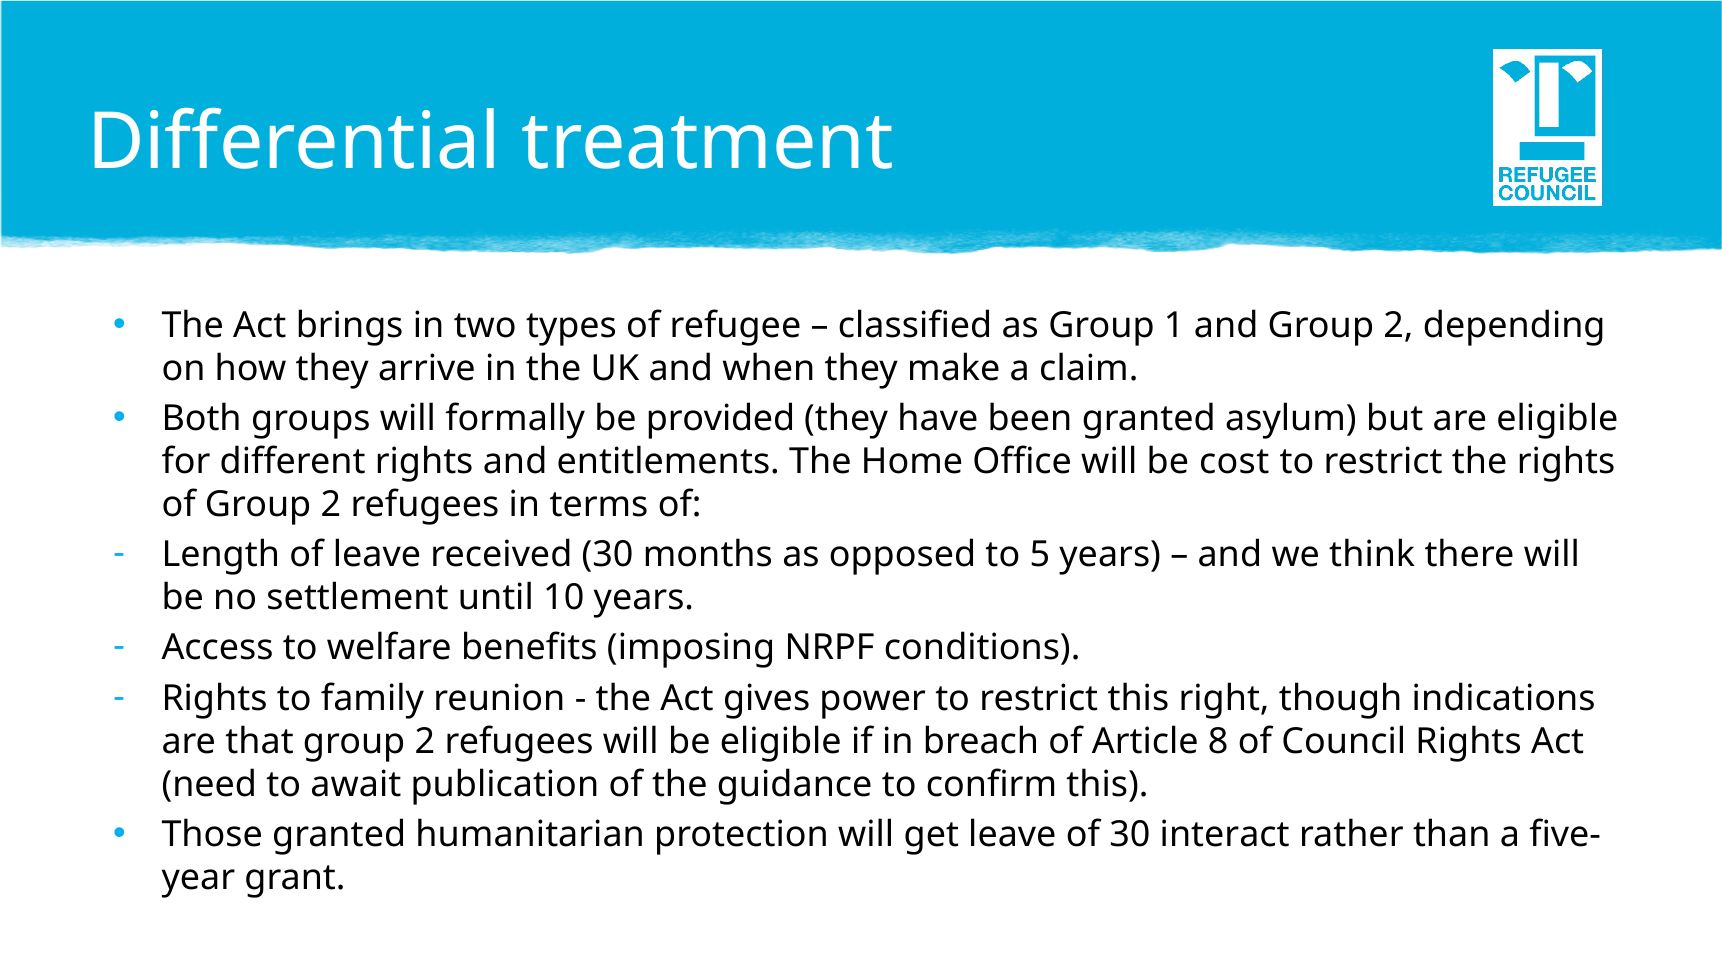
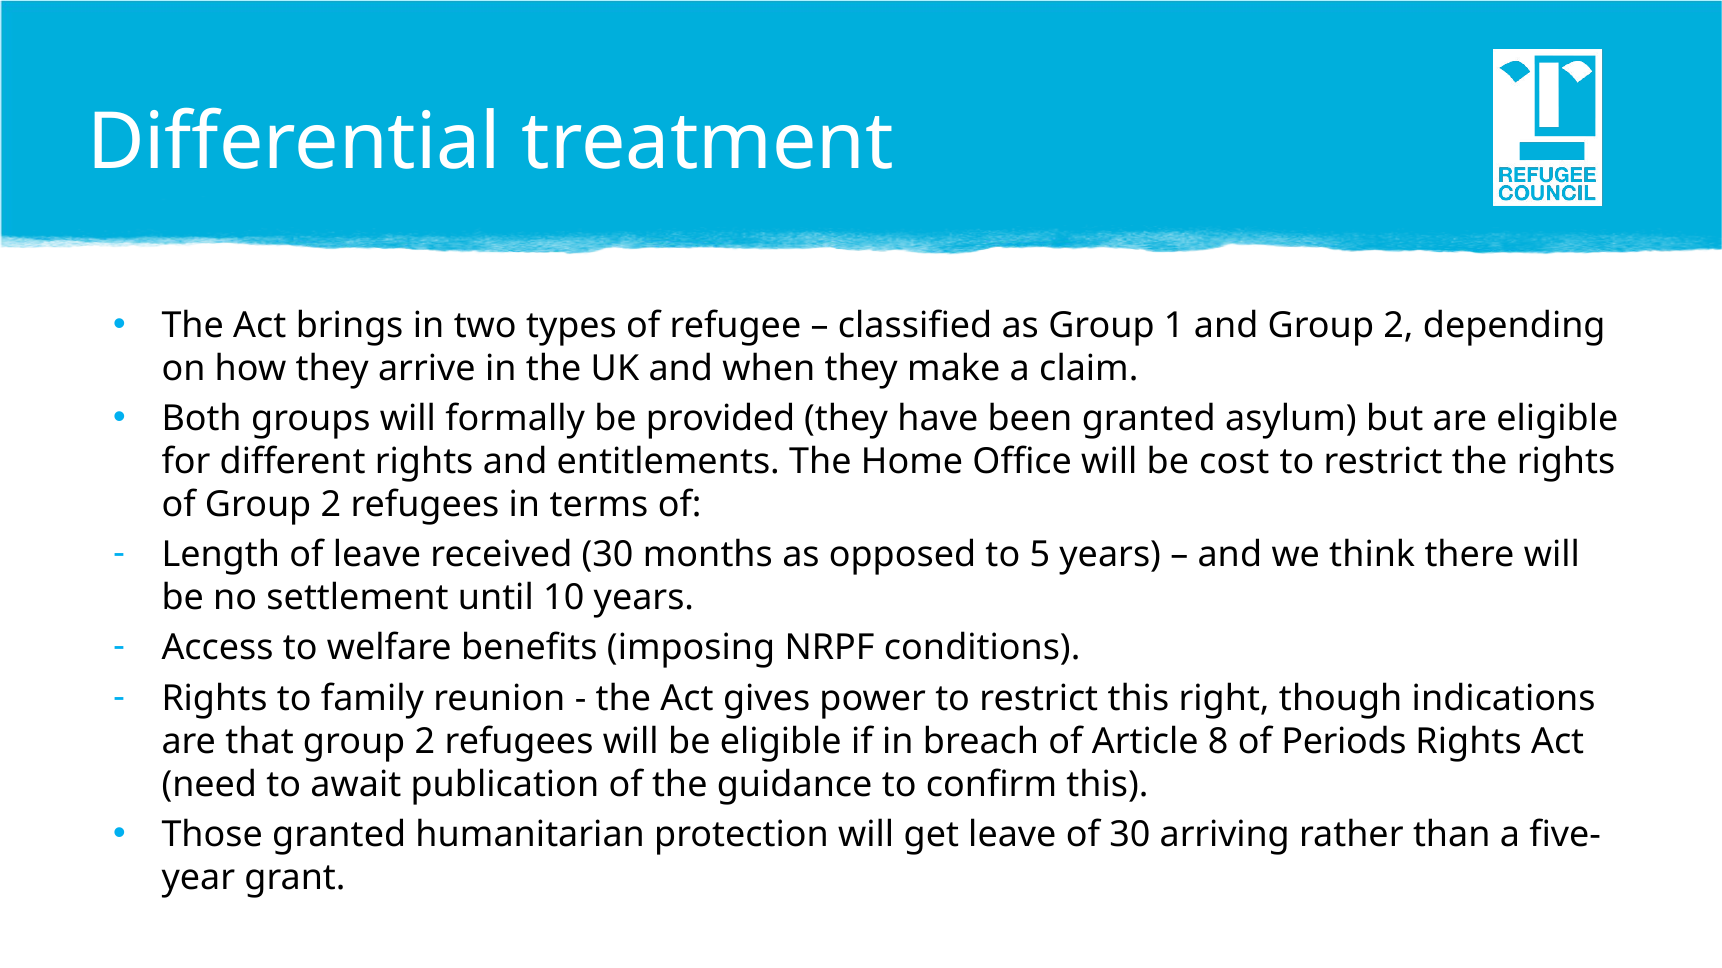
Council: Council -> Periods (1344, 742)
interact: interact -> arriving (1225, 835)
